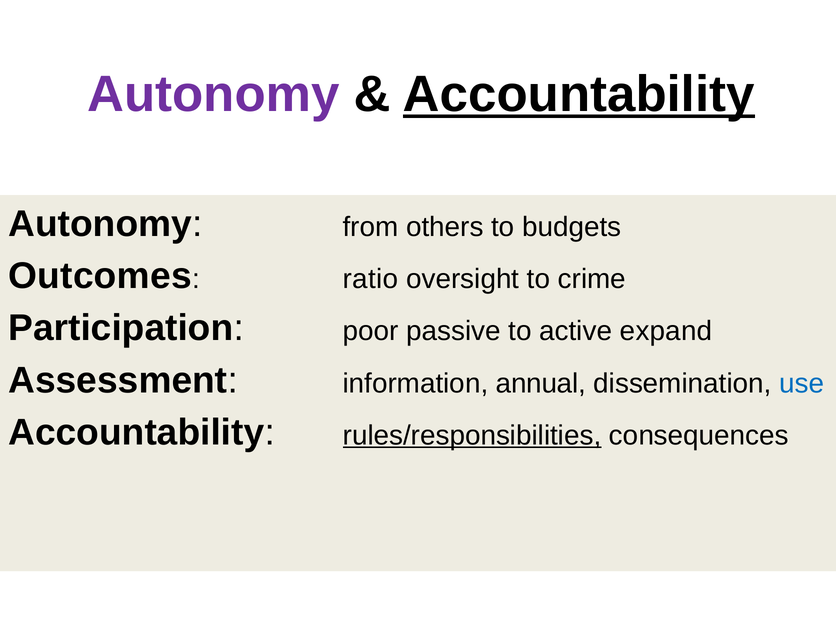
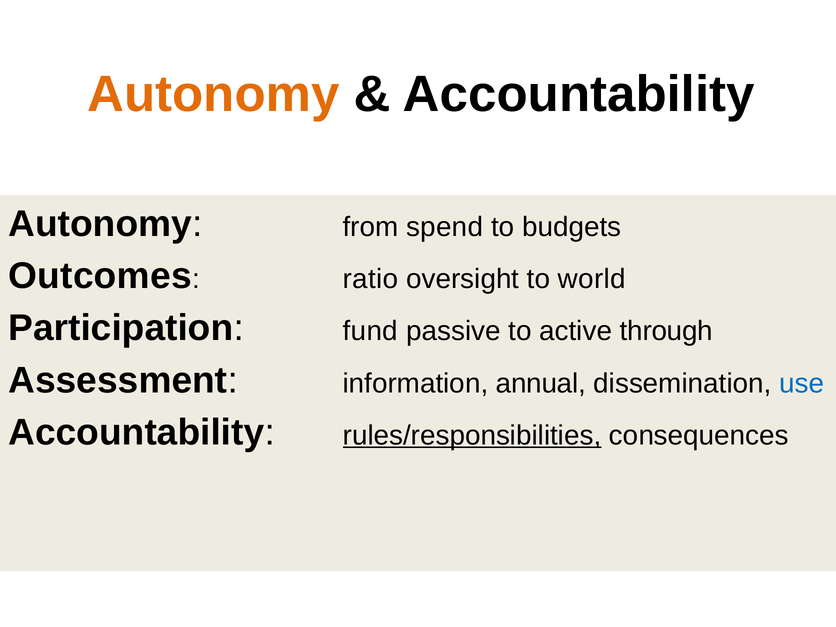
Autonomy colour: purple -> orange (213, 94)
Accountability underline: present -> none (579, 94)
others: others -> spend (445, 227)
crime: crime -> world (592, 279)
poor: poor -> fund (370, 331)
expand: expand -> through (666, 331)
